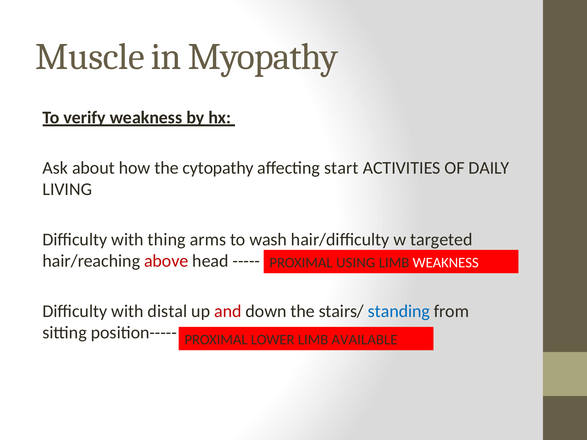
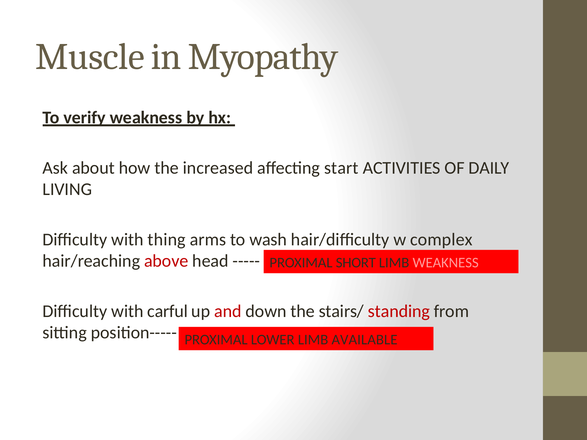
cytopathy: cytopathy -> increased (218, 168)
targeted: targeted -> complex (441, 240)
USING: USING -> SHORT (356, 263)
WEAKNESS colour: white -> pink (446, 263)
distal: distal -> carful (168, 311)
standing colour: blue -> red (399, 311)
